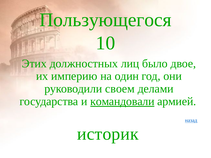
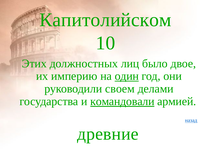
Пользующегося: Пользующегося -> Капитолийском (105, 20)
один underline: none -> present (127, 76)
историк: историк -> древние (108, 134)
